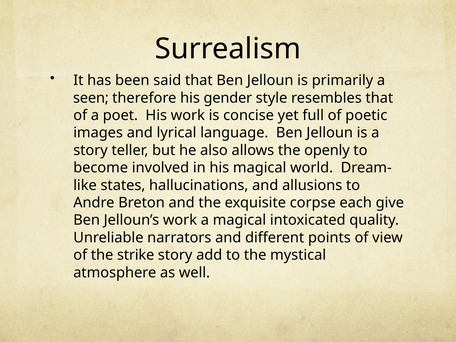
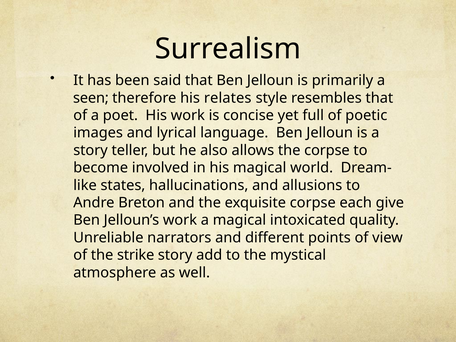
gender: gender -> relates (228, 98)
the openly: openly -> corpse (327, 150)
